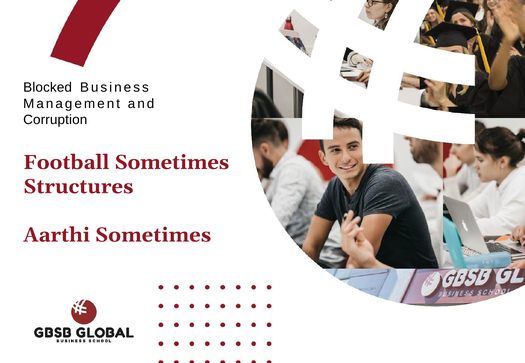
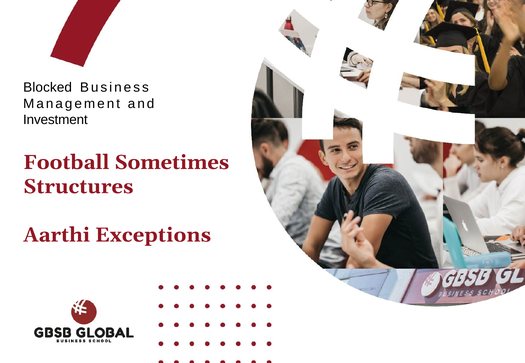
Corruption: Corruption -> Investment (55, 120)
Aarthi Sometimes: Sometimes -> Exceptions (153, 235)
